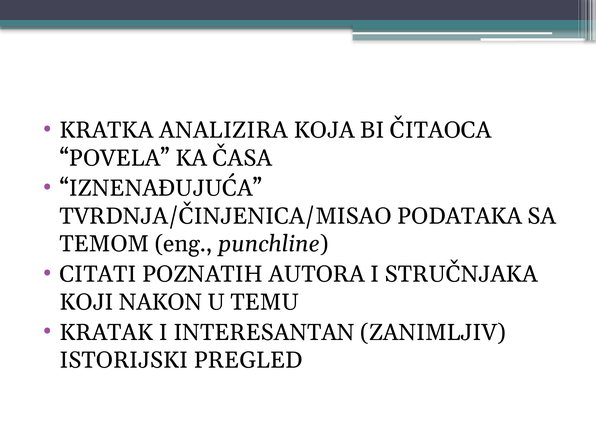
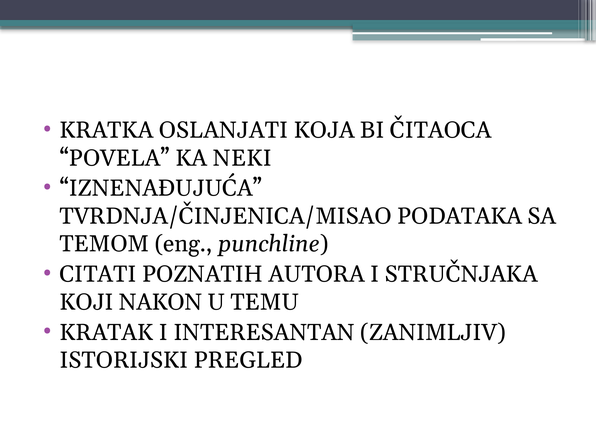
ANALIZIRA: ANALIZIRA -> OSLANJATI (224, 130)
ČASA: ČASA -> NEKI (242, 158)
